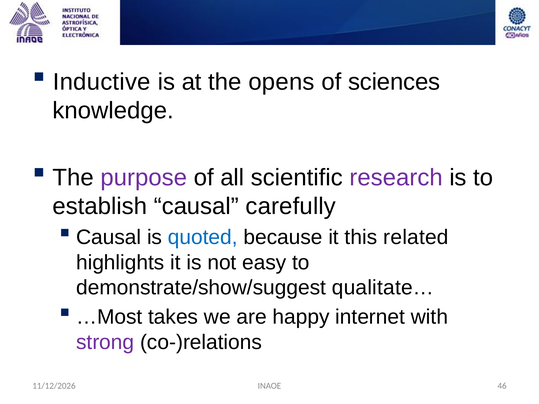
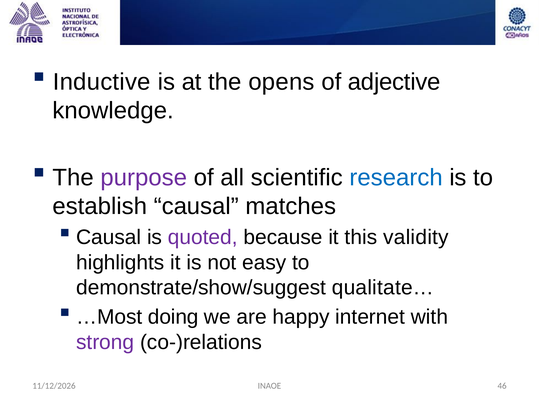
sciences: sciences -> adjective (394, 82)
research colour: purple -> blue (396, 178)
carefully: carefully -> matches (291, 207)
quoted colour: blue -> purple (203, 237)
related: related -> validity (416, 237)
takes: takes -> doing (173, 317)
